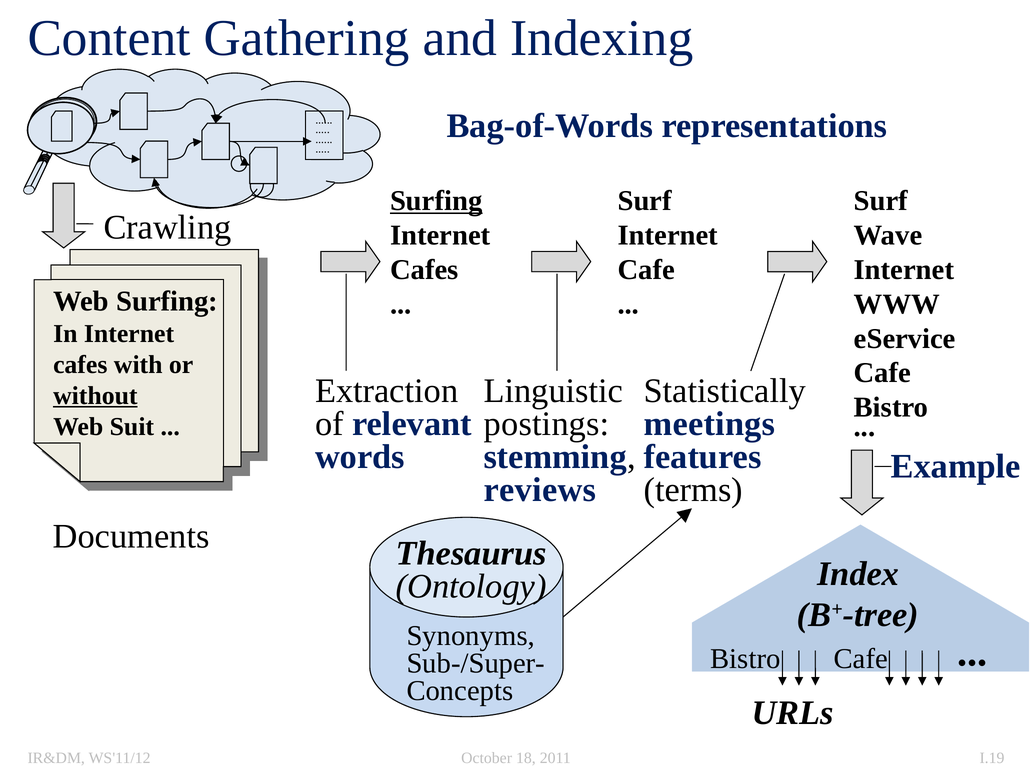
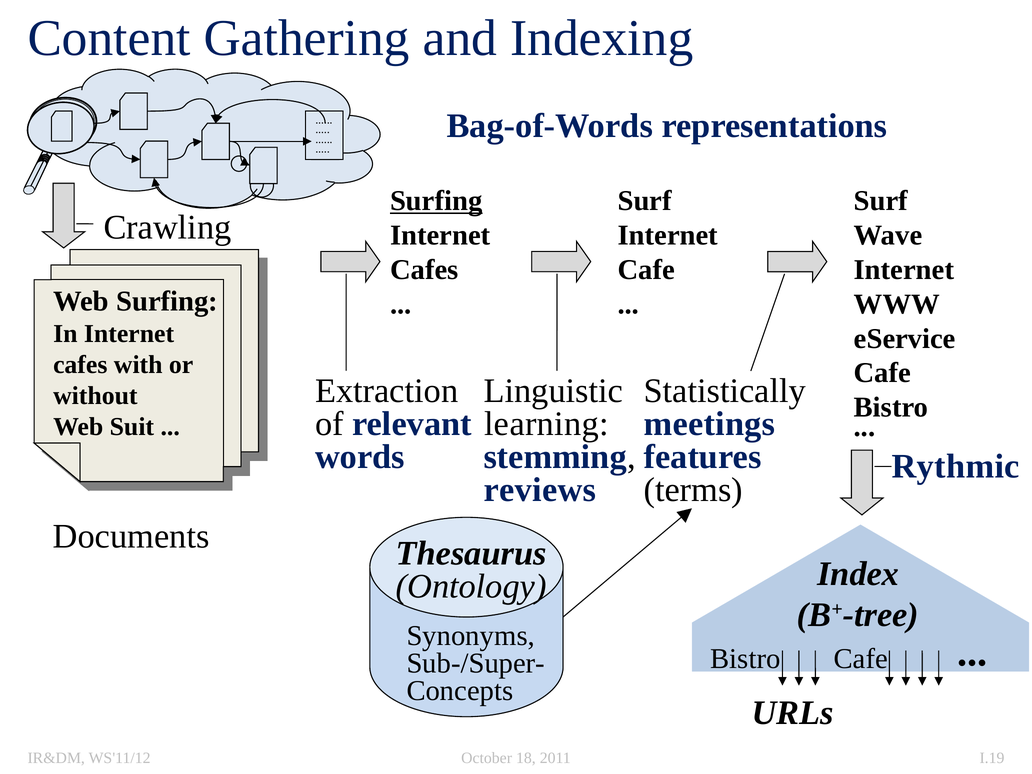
without underline: present -> none (95, 396)
postings: postings -> learning (547, 424)
Example: Example -> Rythmic (956, 467)
